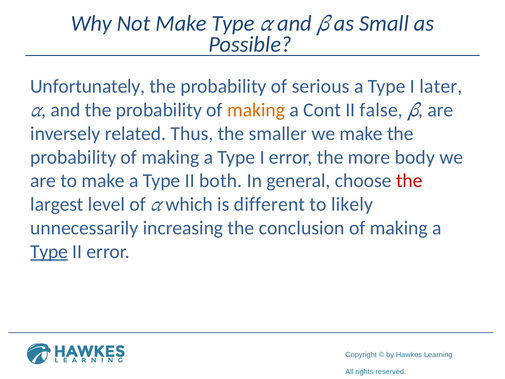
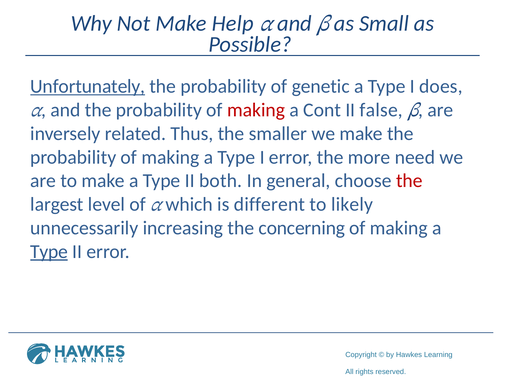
Make Type: Type -> Help (233, 23)
Unfortunately underline: none -> present (88, 86)
serious: serious -> genetic (321, 86)
later: later -> does (441, 86)
making colour: orange -> red (256, 110)
body: body -> need (415, 157)
conclusion: conclusion -> concerning (302, 228)
